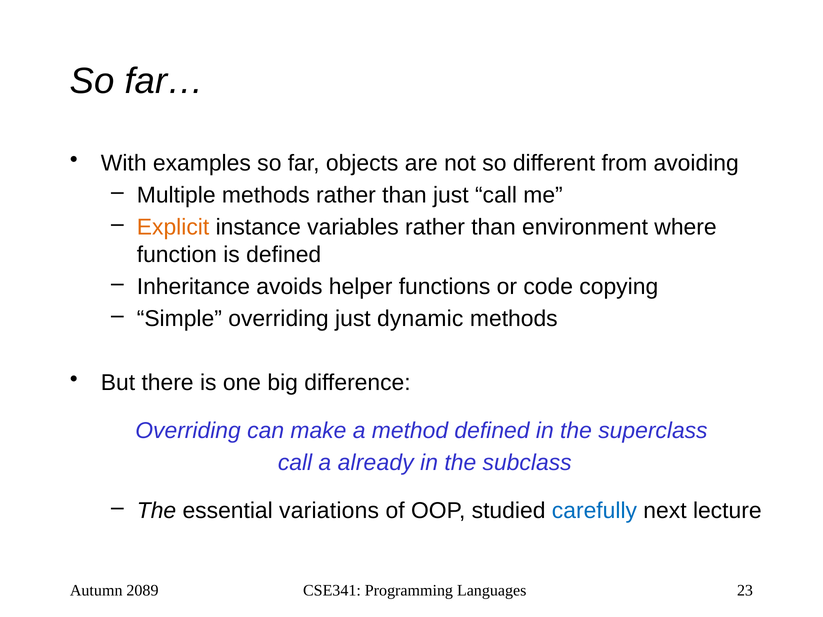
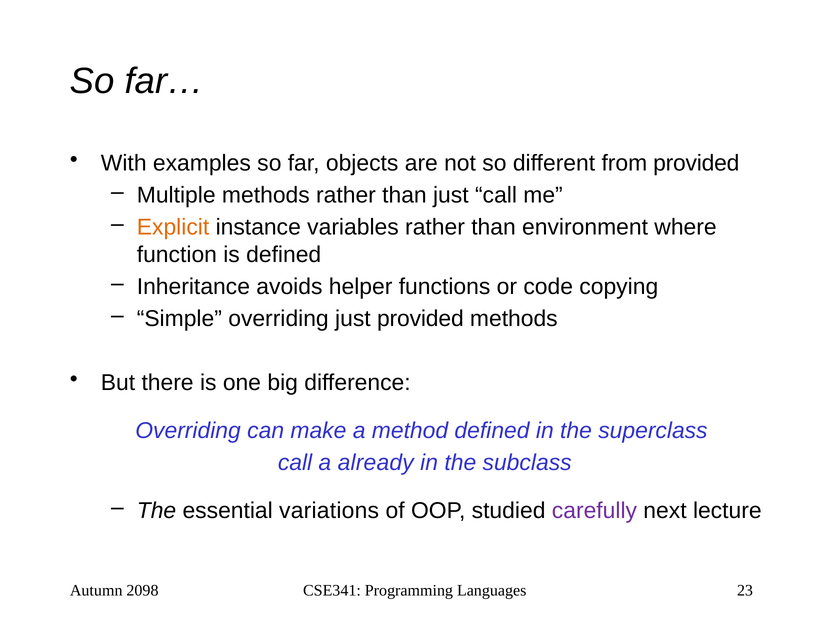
from avoiding: avoiding -> provided (696, 163)
just dynamic: dynamic -> provided (420, 319)
carefully colour: blue -> purple (594, 511)
2089: 2089 -> 2098 (142, 591)
